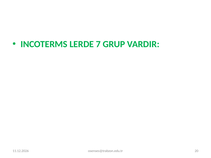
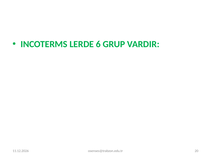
7: 7 -> 6 (98, 44)
